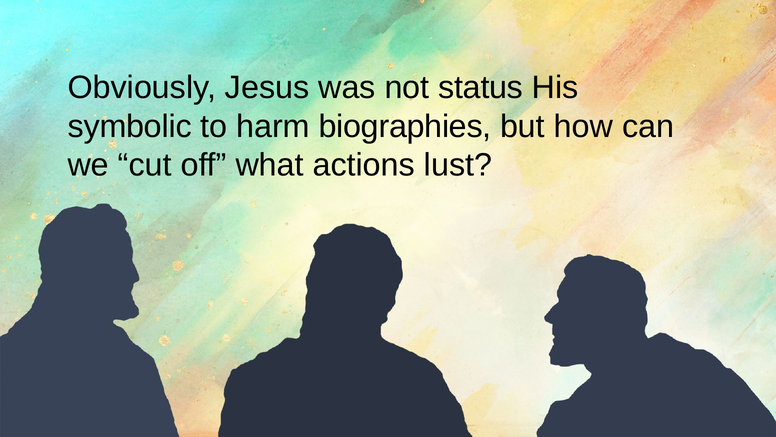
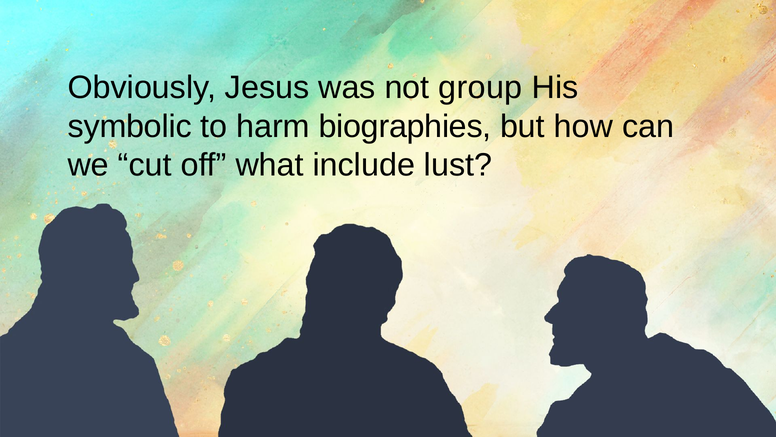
status: status -> group (480, 87)
actions: actions -> include (364, 165)
